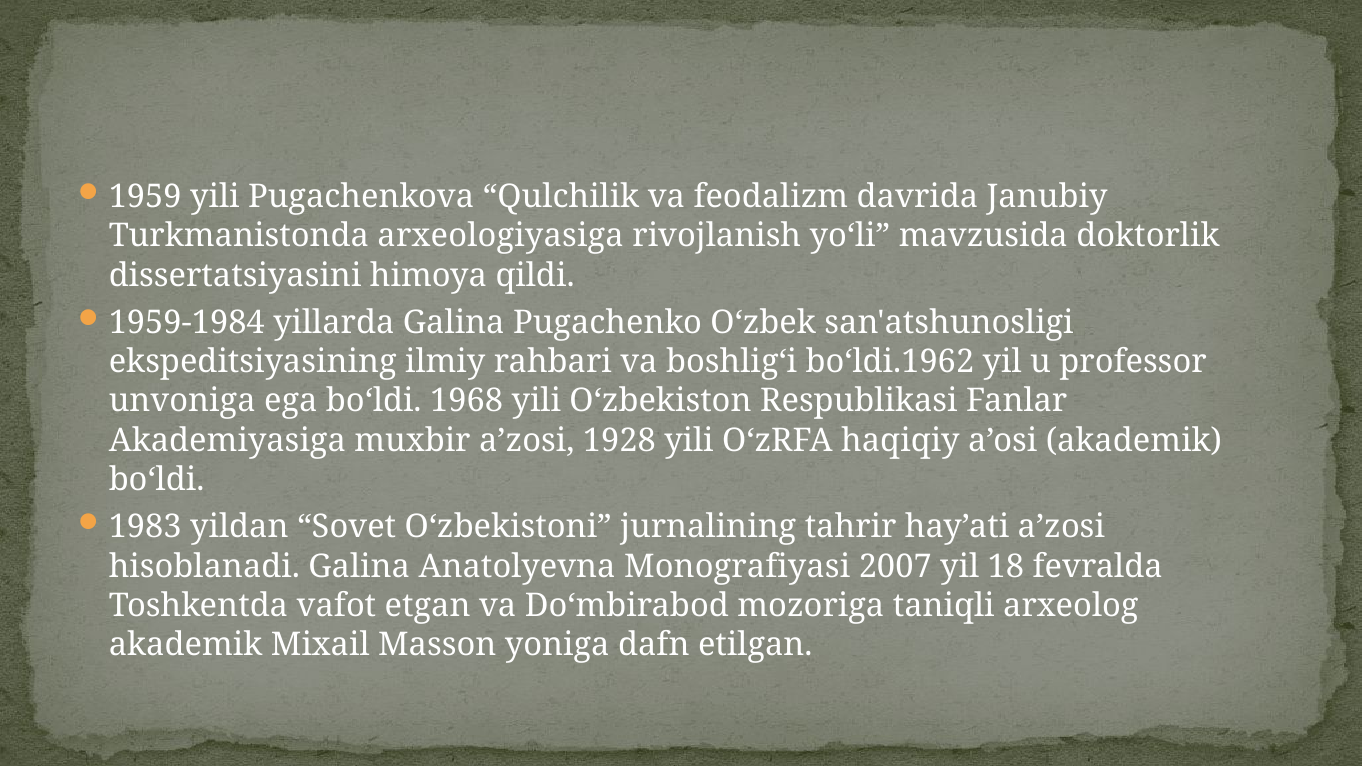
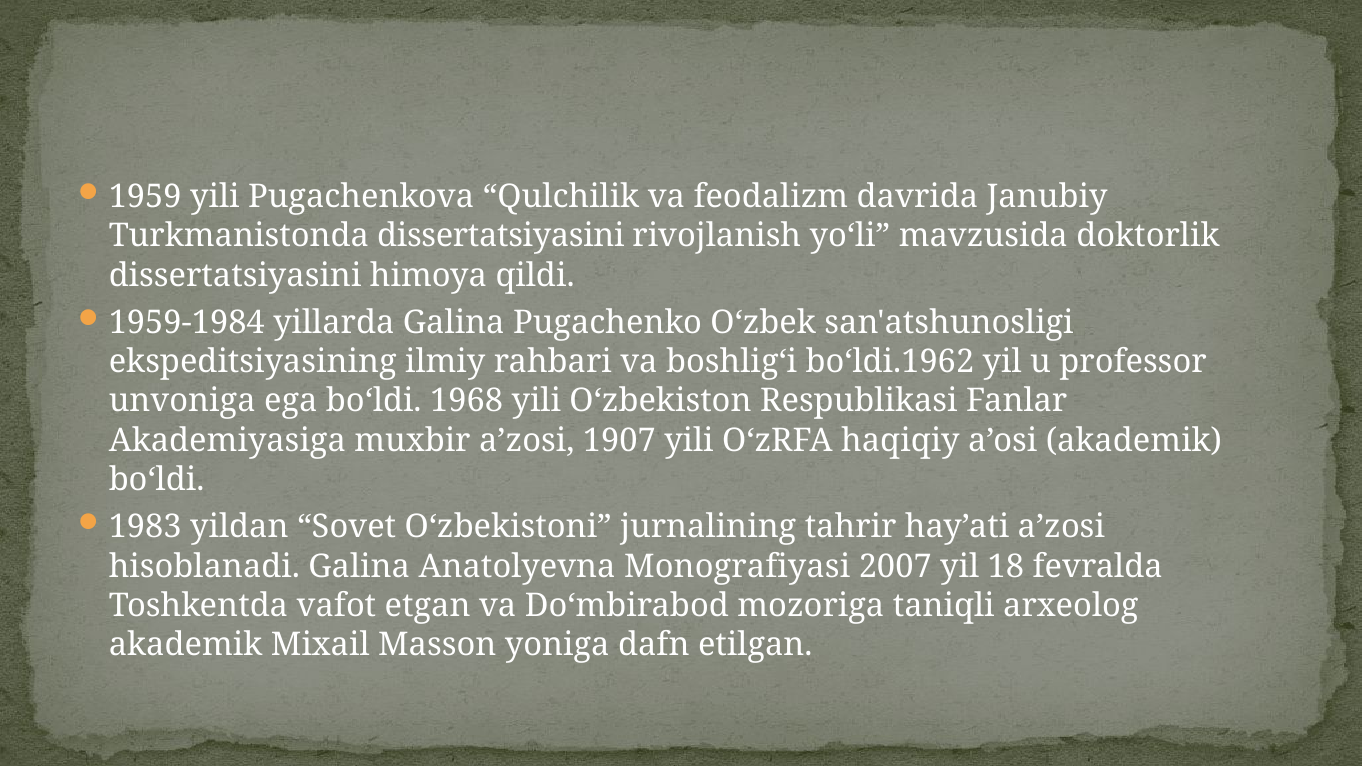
Turkmanistonda arxeologiyasiga: arxeologiyasiga -> dissertatsiyasini (501, 236)
1928: 1928 -> 1907 (619, 440)
